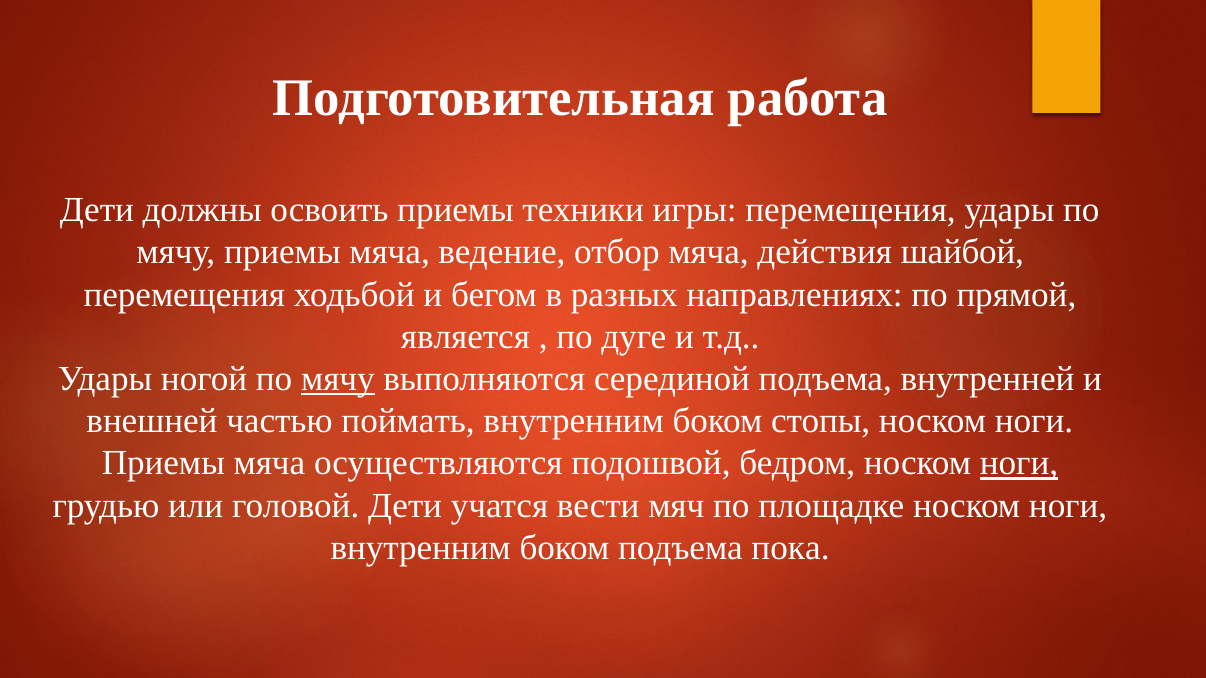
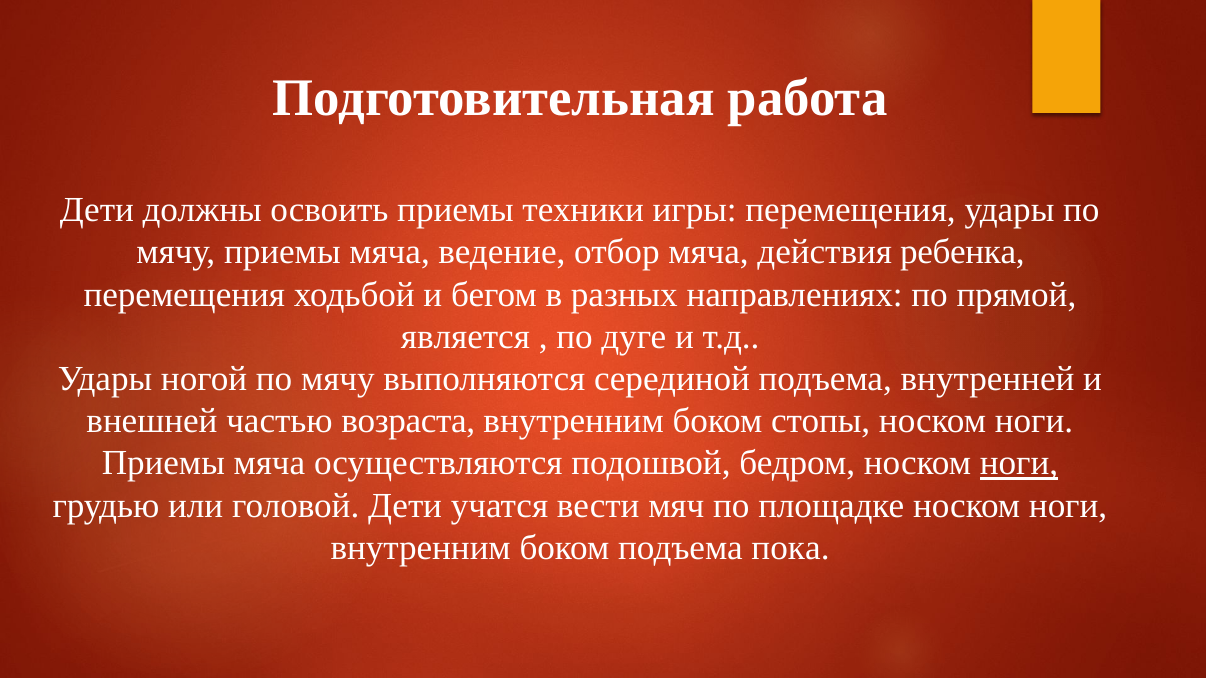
шайбой: шайбой -> ребенка (962, 252)
мячу underline: present -> none (338, 379)
поймать: поймать -> возраста (408, 421)
